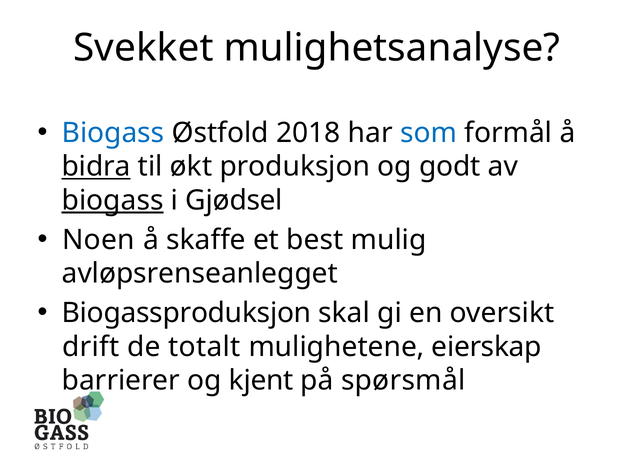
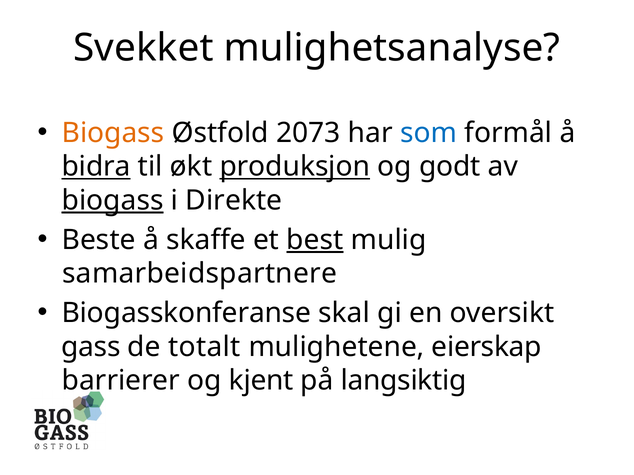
Biogass colour: blue -> orange (113, 133)
2018: 2018 -> 2073 (308, 133)
produksjon underline: none -> present (295, 167)
Gjødsel: Gjødsel -> Direkte (234, 201)
Noen: Noen -> Beste (99, 240)
best underline: none -> present (315, 240)
avløpsrenseanlegget: avløpsrenseanlegget -> samarbeidspartnere (200, 274)
Biogassproduksjon: Biogassproduksjon -> Biogasskonferanse (186, 313)
drift: drift -> gass (91, 347)
spørsmål: spørsmål -> langsiktig (404, 381)
